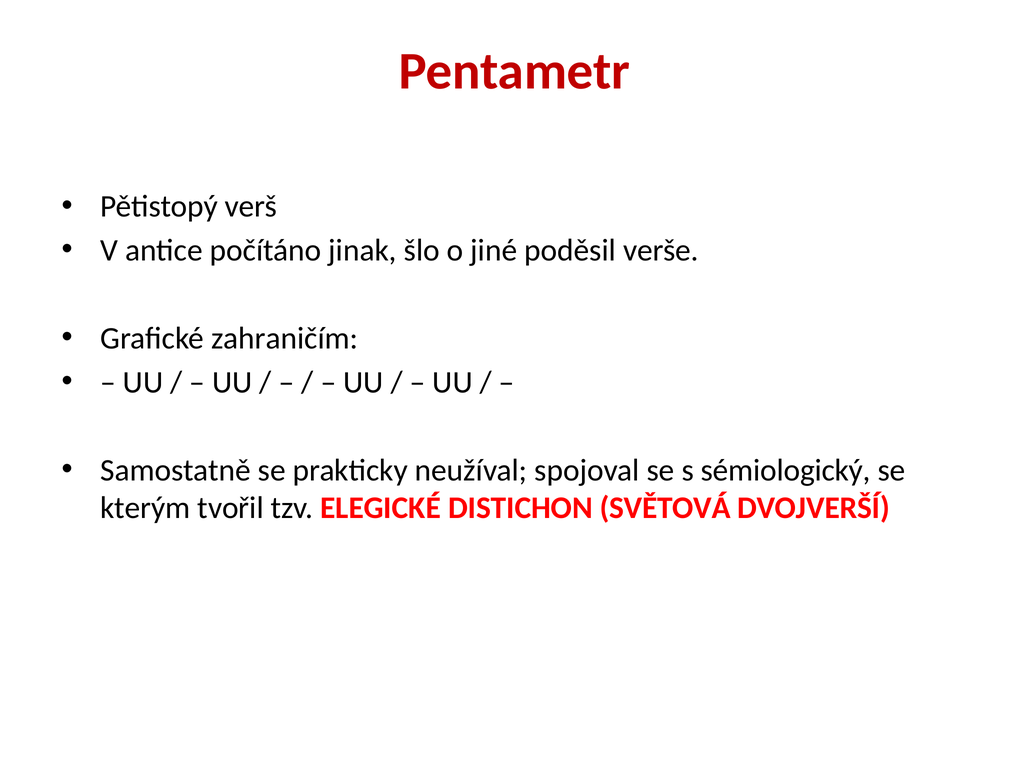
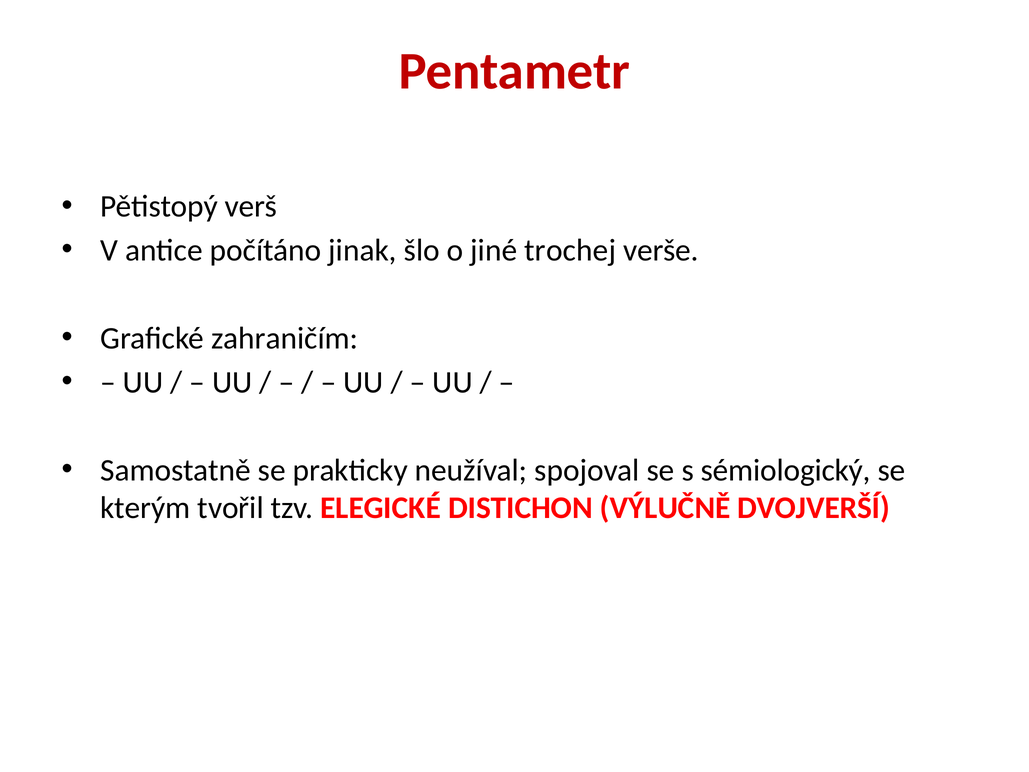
poděsil: poděsil -> trochej (570, 250)
SVĚTOVÁ: SVĚTOVÁ -> VÝLUČNĚ (665, 508)
